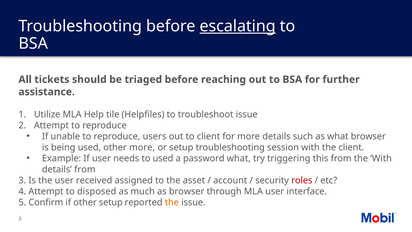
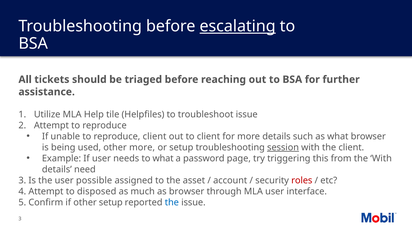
reproduce users: users -> client (155, 136)
session underline: none -> present (283, 147)
to used: used -> what (163, 158)
password what: what -> page (239, 158)
details from: from -> need (85, 169)
received: received -> possible (94, 180)
the colour: orange -> blue (172, 202)
